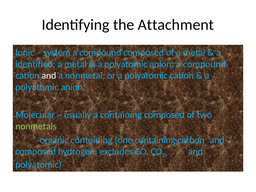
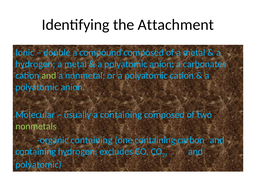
system: system -> double (57, 53)
identified: identified -> hydrogen (35, 64)
anion a compound: compound -> carbonates (204, 64)
and colour: white -> light green (49, 76)
composed: composed -> containing (36, 152)
